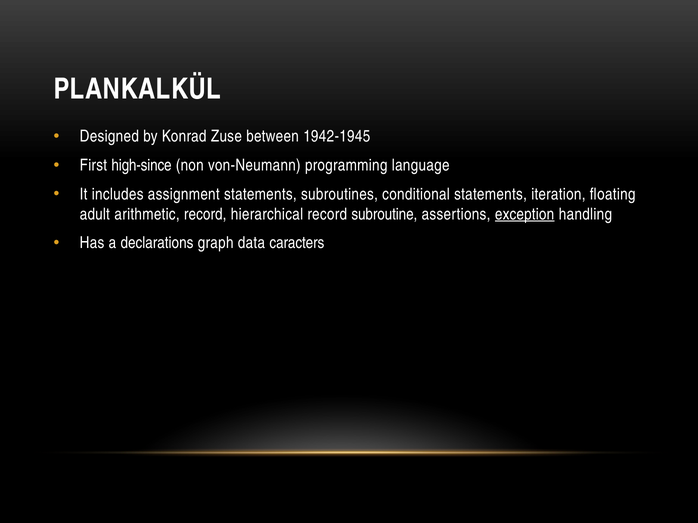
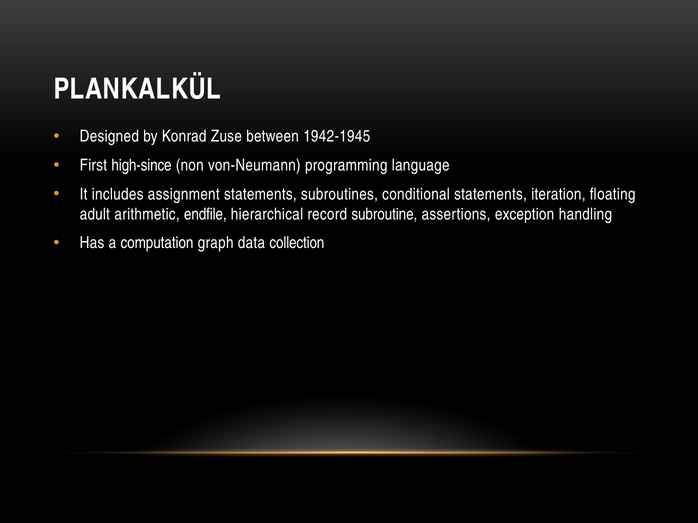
arithmetic record: record -> endfile (205, 214)
exception underline: present -> none (525, 214)
declarations: declarations -> computation (157, 243)
caracters: caracters -> collection (297, 243)
